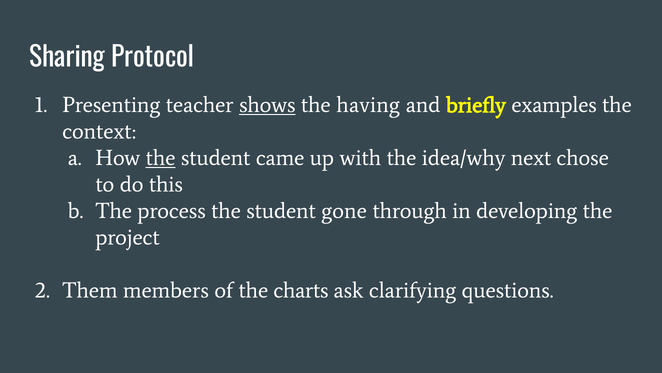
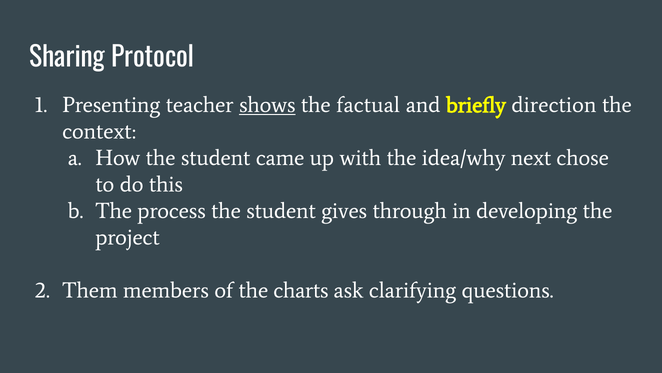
having: having -> factual (368, 105)
examples: examples -> direction (554, 105)
the underline: present -> none (161, 158)
gone: gone -> gives (344, 211)
